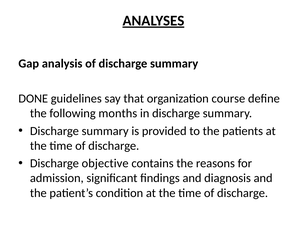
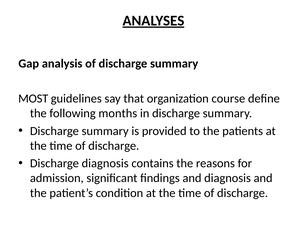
DONE: DONE -> MOST (33, 99)
Discharge objective: objective -> diagnosis (105, 164)
